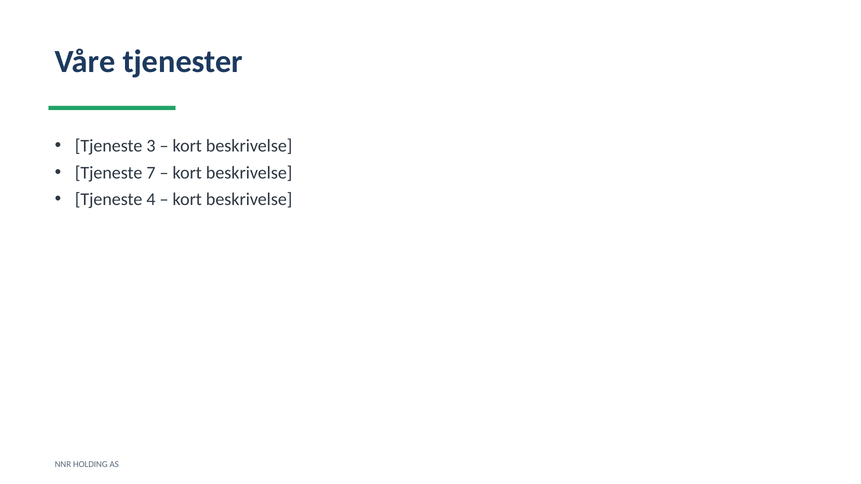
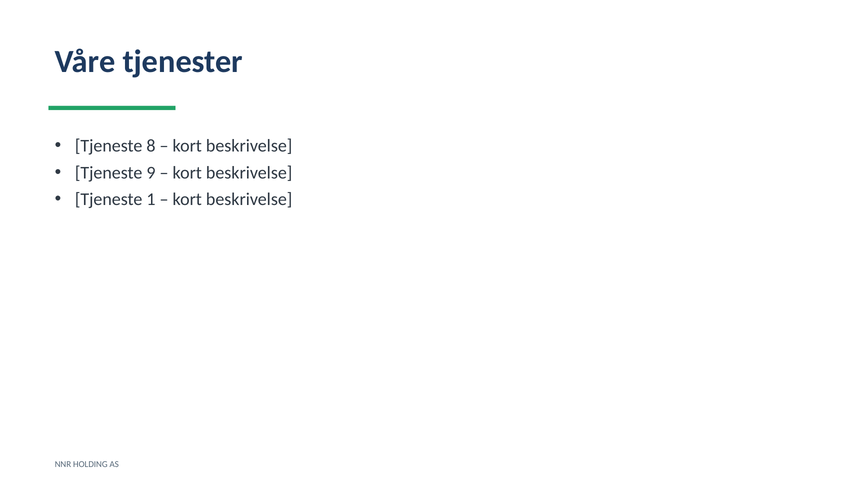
3: 3 -> 8 (151, 146)
7: 7 -> 9 (151, 173)
4: 4 -> 1 (151, 200)
